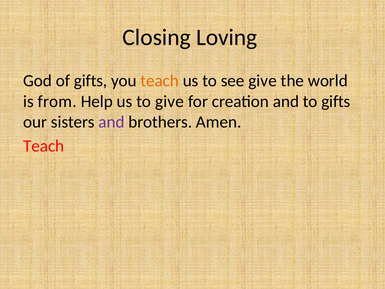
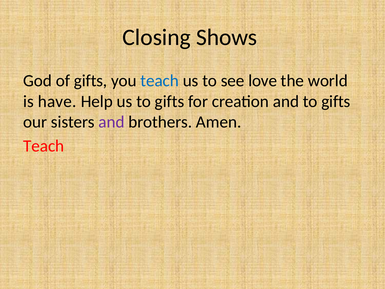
Loving: Loving -> Shows (227, 37)
teach colour: orange -> blue (160, 81)
see give: give -> love (263, 81)
from: from -> have (57, 101)
us to give: give -> gifts (170, 101)
